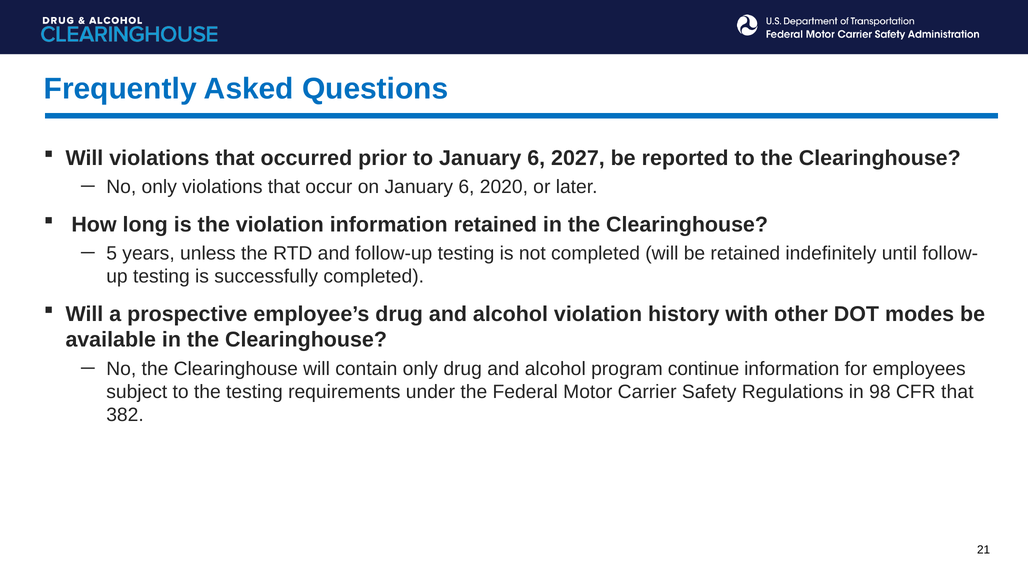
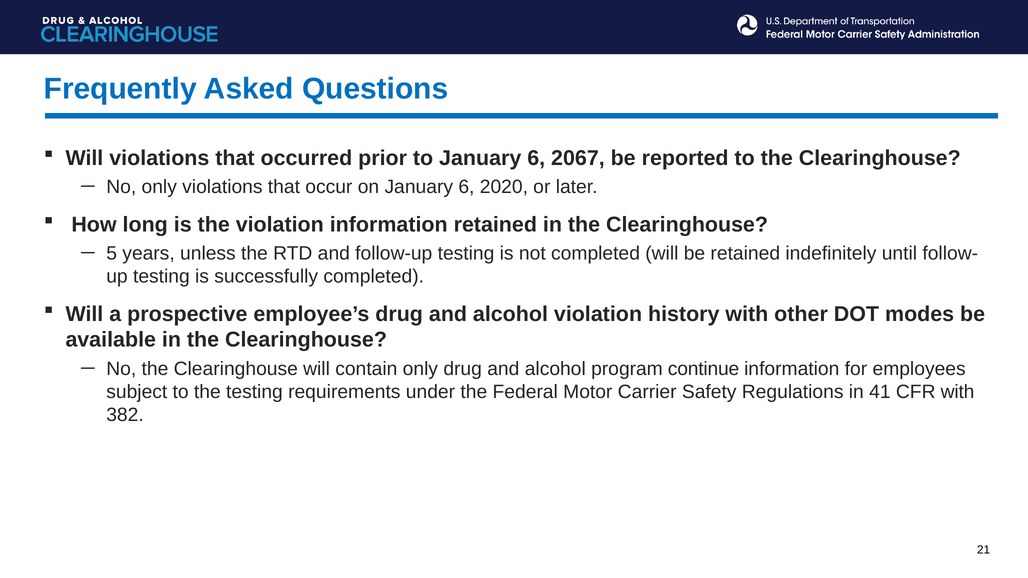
2027: 2027 -> 2067 (578, 158)
98: 98 -> 41 (880, 392)
CFR that: that -> with (958, 392)
